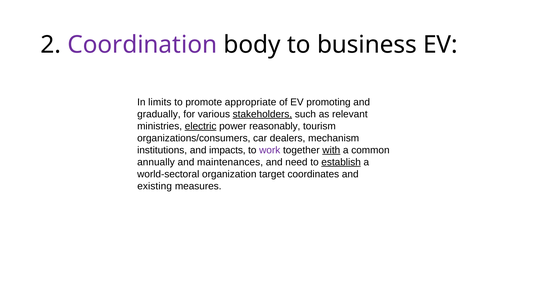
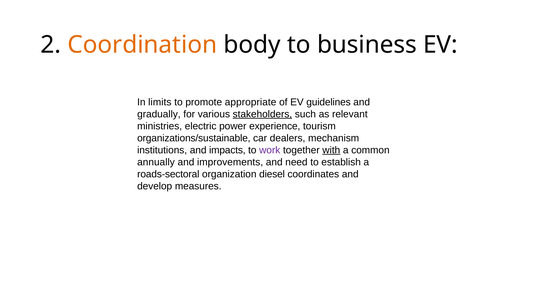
Coordination colour: purple -> orange (142, 45)
promoting: promoting -> guidelines (329, 102)
electric underline: present -> none (201, 126)
reasonably: reasonably -> experience (275, 126)
organizations/consumers: organizations/consumers -> organizations/sustainable (194, 138)
maintenances: maintenances -> improvements (230, 162)
establish underline: present -> none (341, 162)
world-sectoral: world-sectoral -> roads-sectoral (168, 174)
target: target -> diesel (272, 174)
existing: existing -> develop (155, 186)
